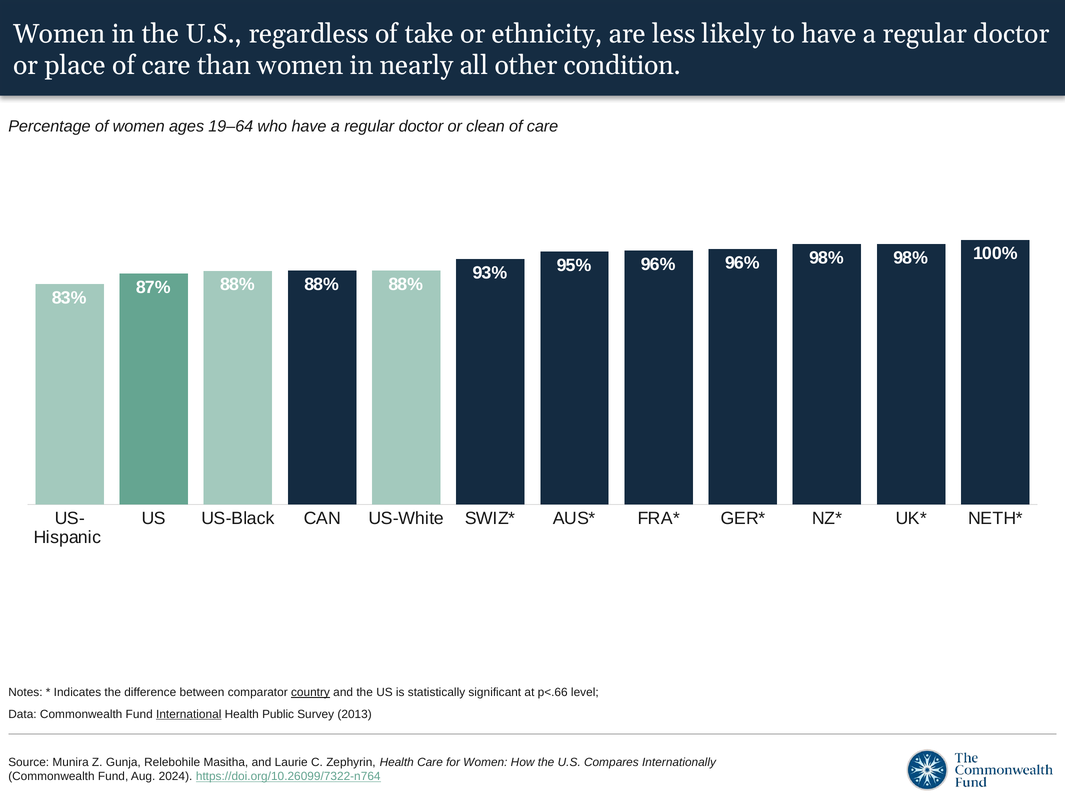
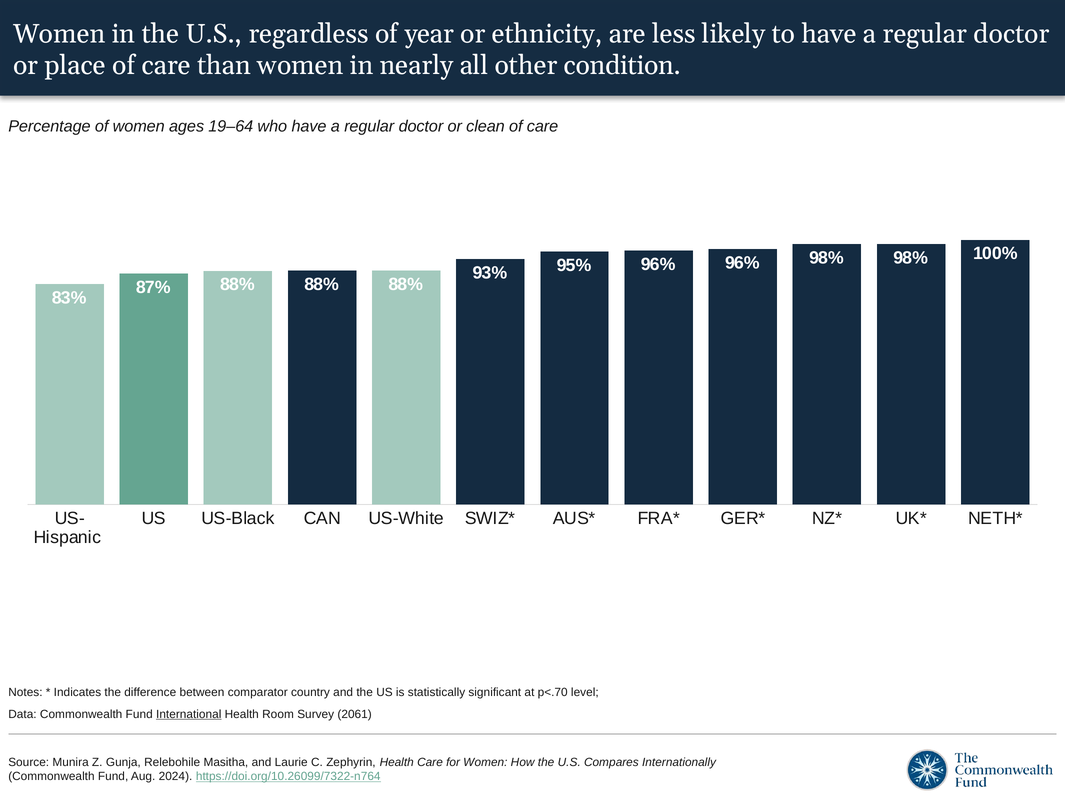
take: take -> year (429, 34)
country underline: present -> none (310, 693)
p<.66: p<.66 -> p<.70 (553, 693)
Public: Public -> Room (278, 715)
2013: 2013 -> 2061 (355, 715)
